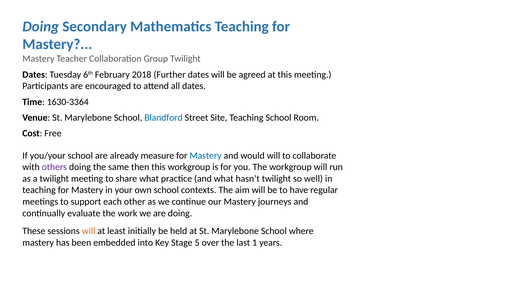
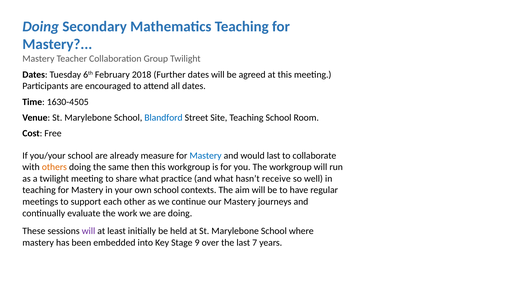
1630-3364: 1630-3364 -> 1630-4505 (68, 102)
would will: will -> last (273, 156)
others colour: purple -> orange (54, 167)
hasn’t twilight: twilight -> receive (276, 179)
will colour: orange -> purple (89, 231)
5: 5 -> 9 (197, 243)
1: 1 -> 7 (255, 243)
